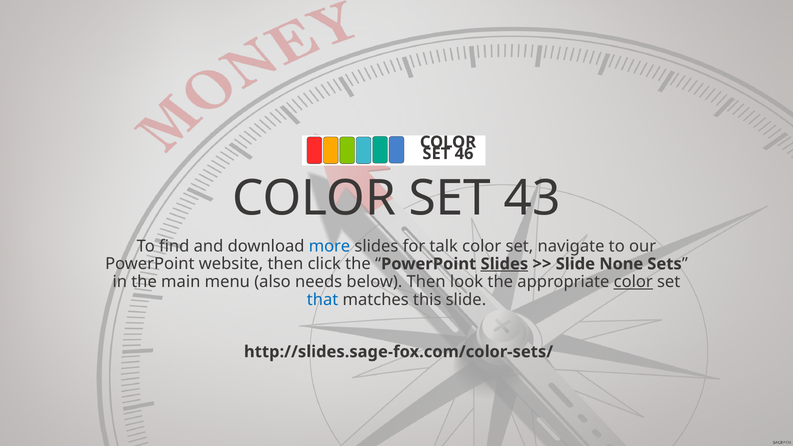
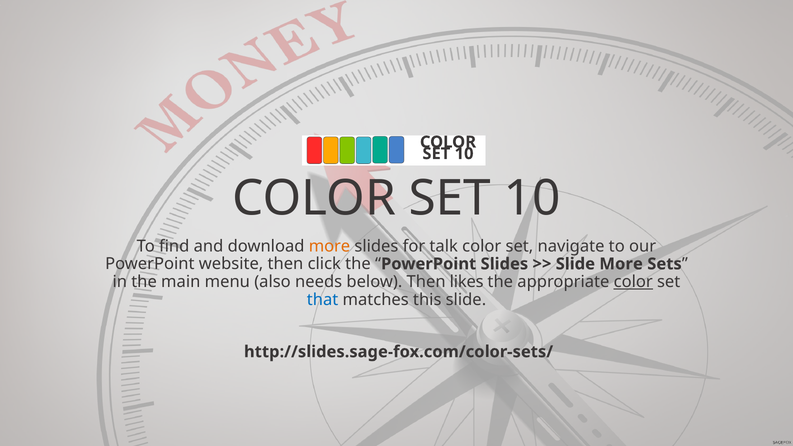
46: 46 -> 10 (464, 154)
43: 43 -> 10 (532, 198)
more colour: blue -> orange (329, 246)
Slides underline: present -> none (504, 264)
Slide None: None -> More (621, 264)
look: look -> likes (467, 282)
